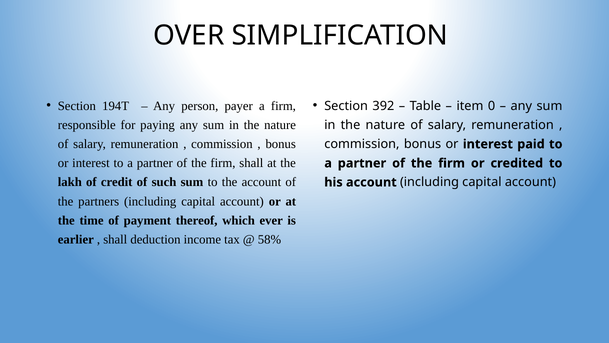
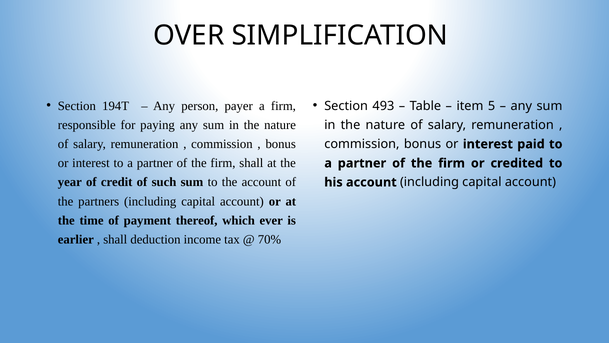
392: 392 -> 493 (383, 106)
0: 0 -> 5 (492, 106)
lakh: lakh -> year (70, 182)
58%: 58% -> 70% (269, 239)
